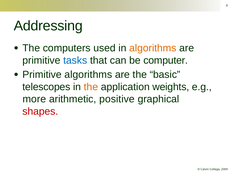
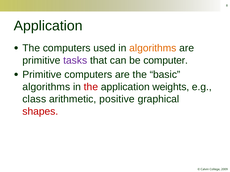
Addressing: Addressing -> Application (48, 26)
tasks colour: blue -> purple (75, 61)
Primitive algorithms: algorithms -> computers (88, 75)
telescopes: telescopes -> algorithms (46, 87)
the colour: orange -> red (91, 87)
more: more -> class (34, 99)
